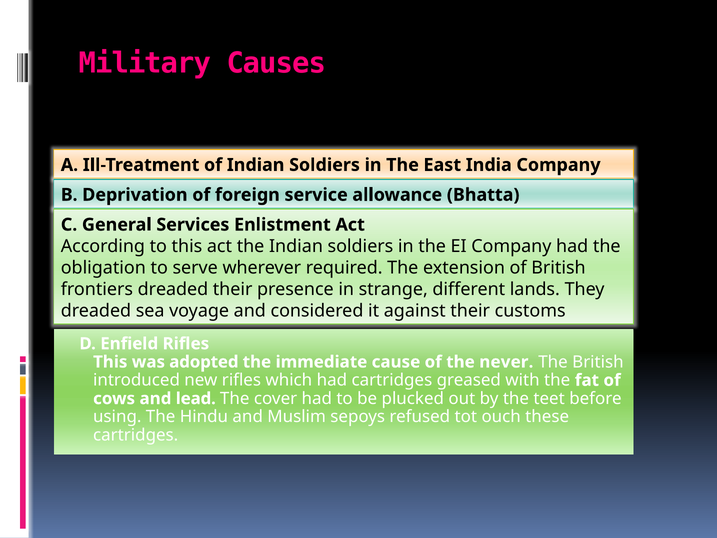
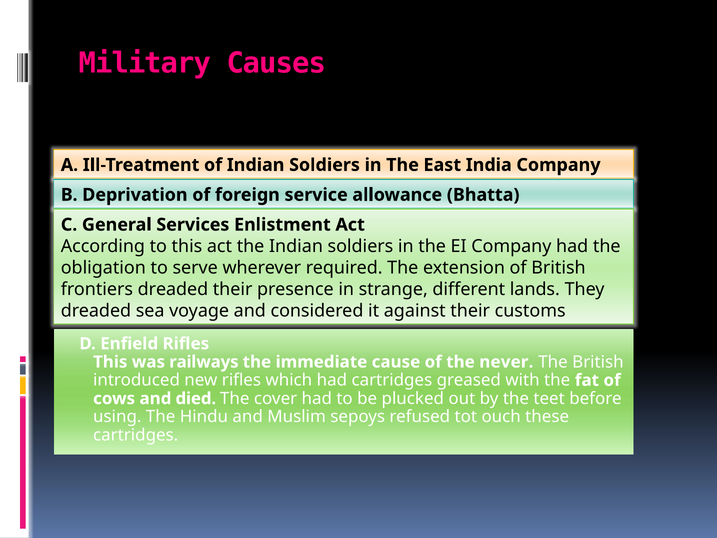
adopted: adopted -> railways (204, 362)
lead: lead -> died (196, 398)
